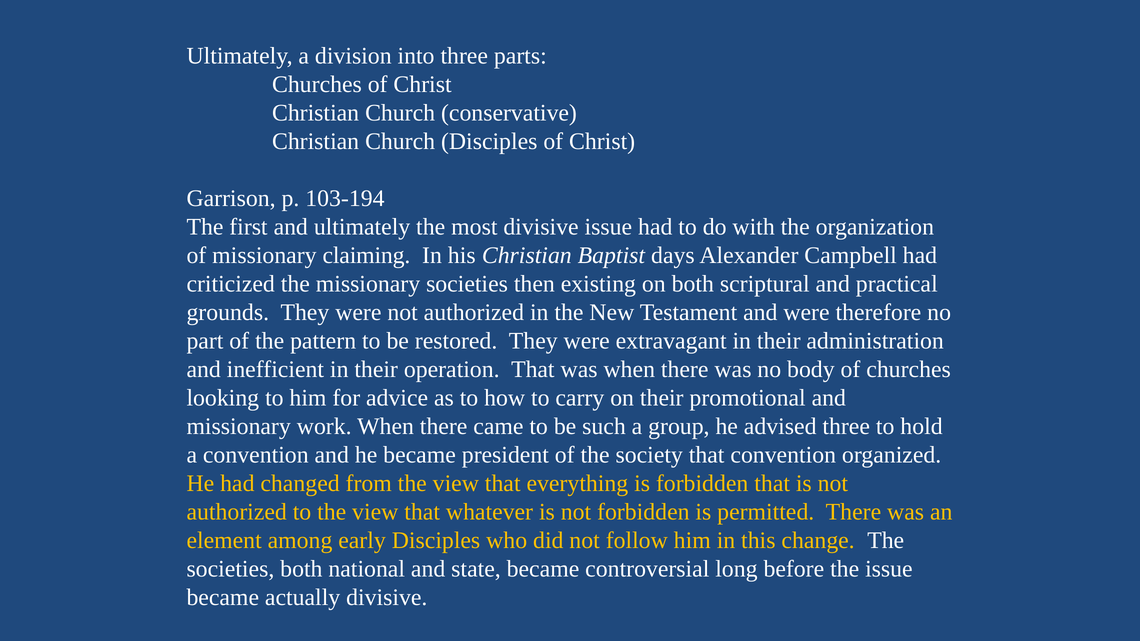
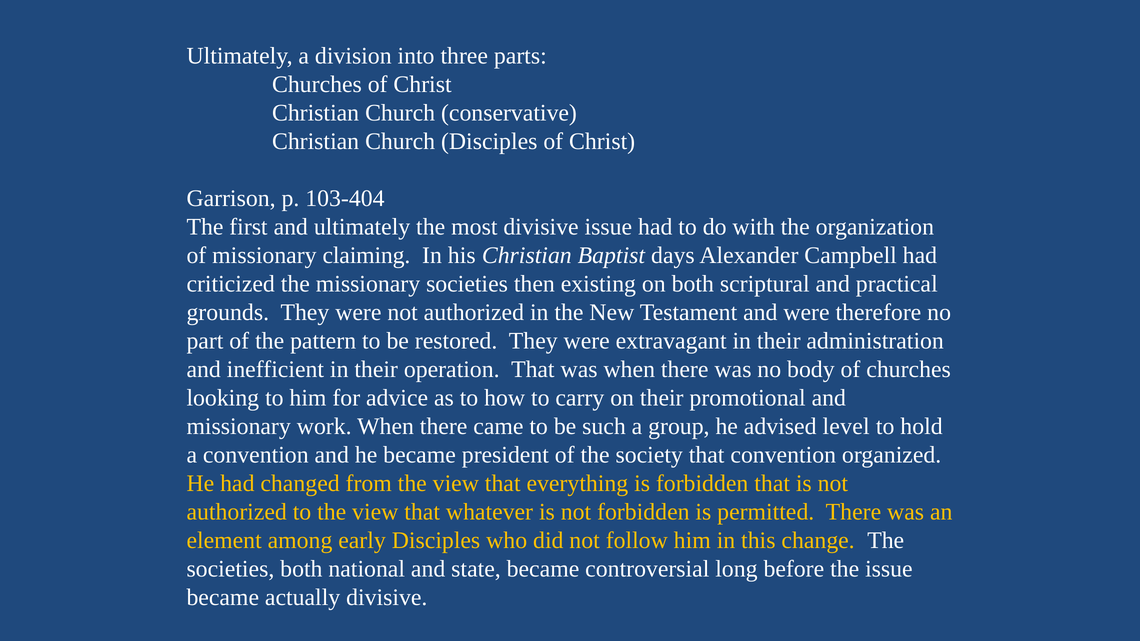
103-194: 103-194 -> 103-404 (345, 198)
advised three: three -> level (846, 426)
